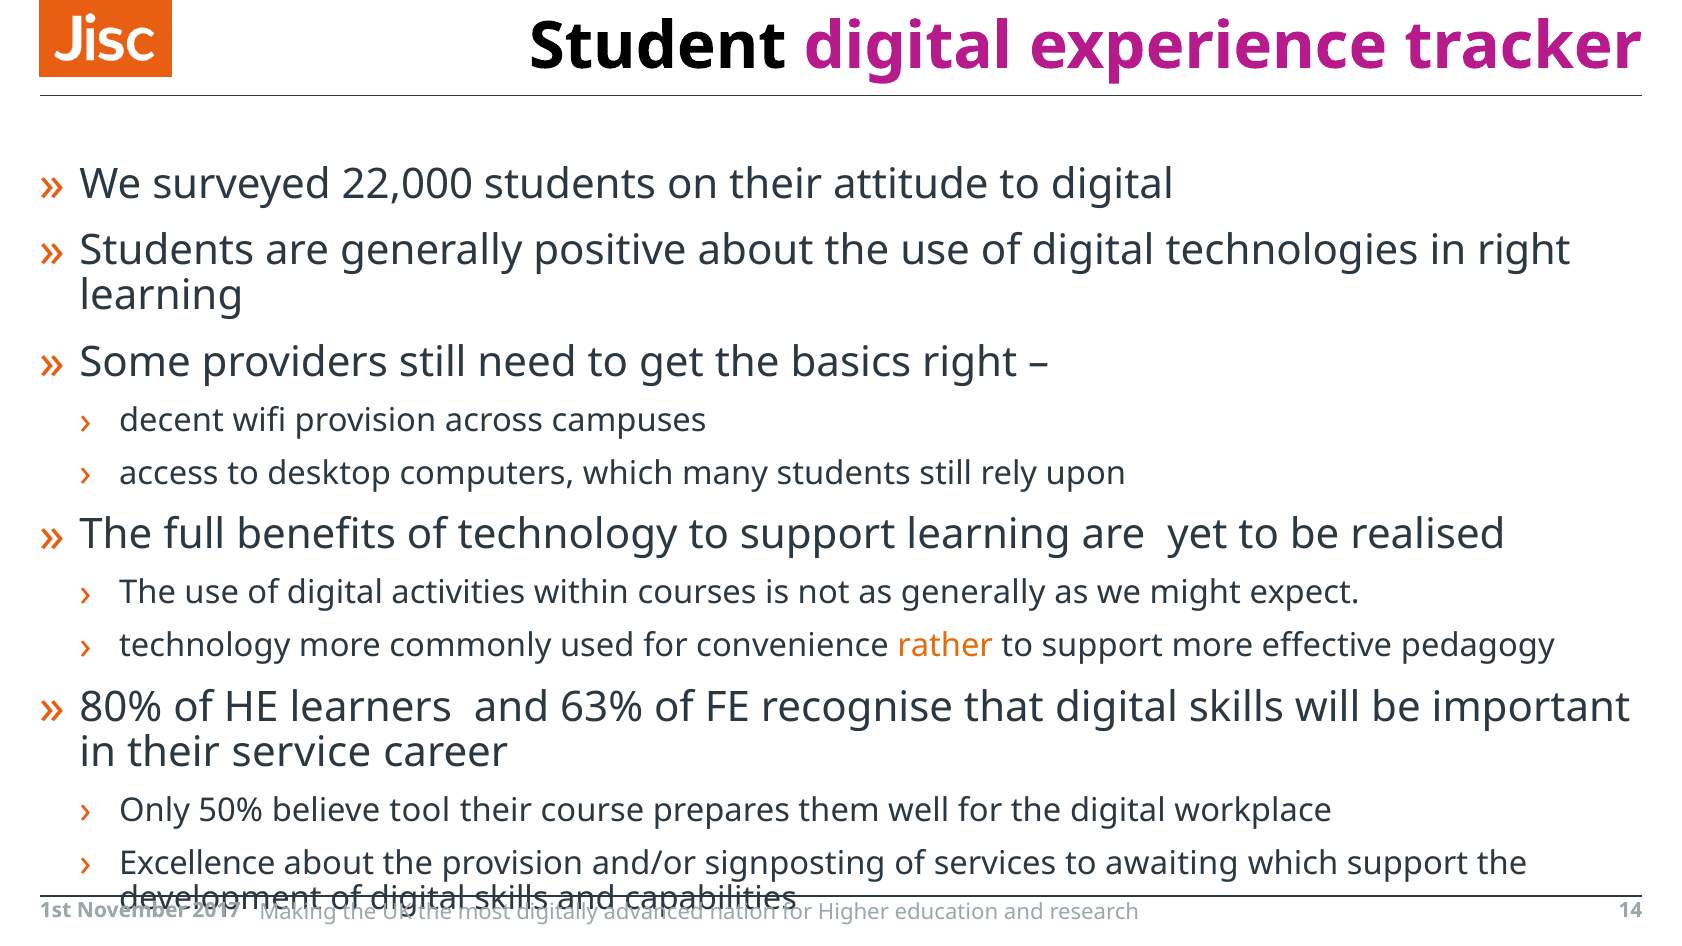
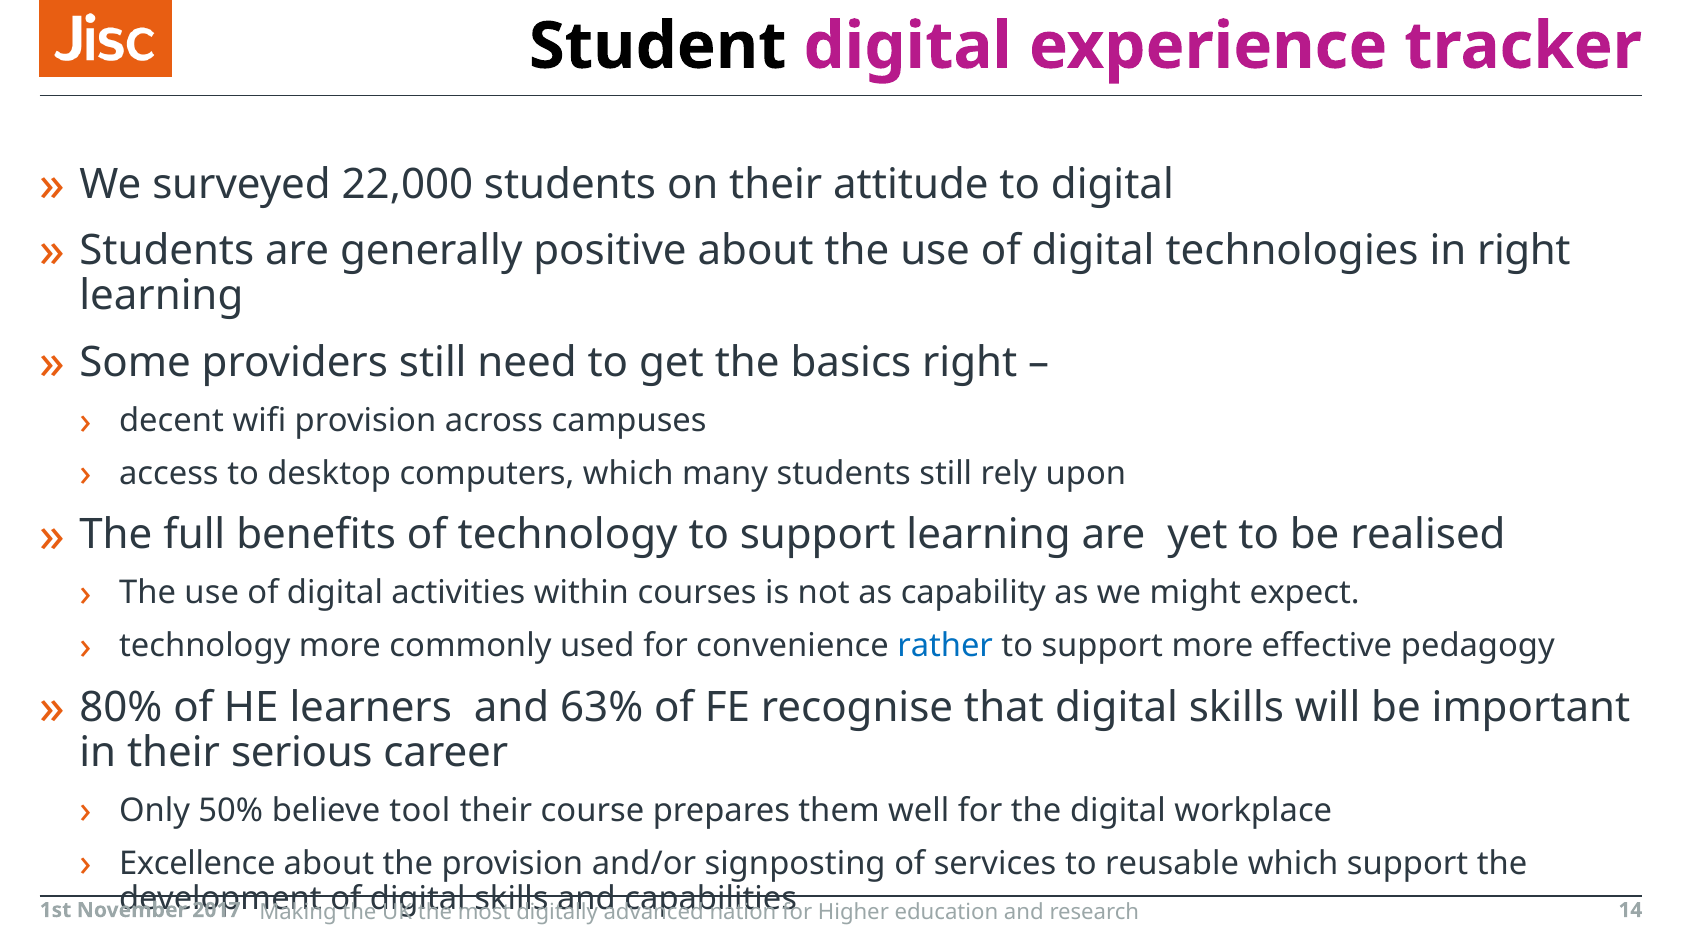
as generally: generally -> capability (973, 593)
rather colour: orange -> blue (945, 646)
service: service -> serious (302, 753)
awaiting: awaiting -> reusable (1172, 864)
